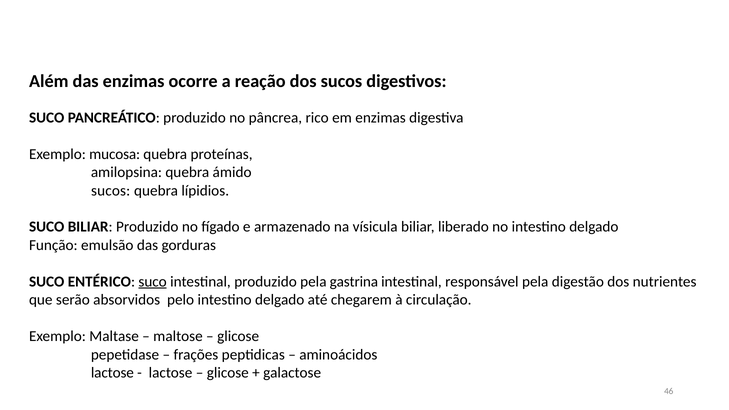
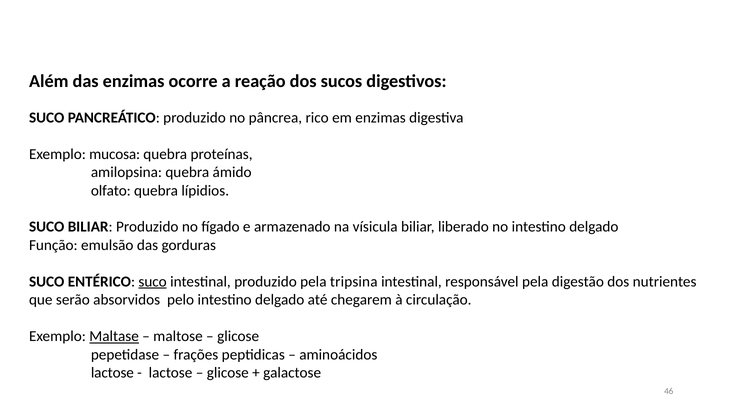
sucos: sucos -> olfato (111, 191)
gastrina: gastrina -> tripsina (354, 282)
Maltase underline: none -> present (114, 336)
